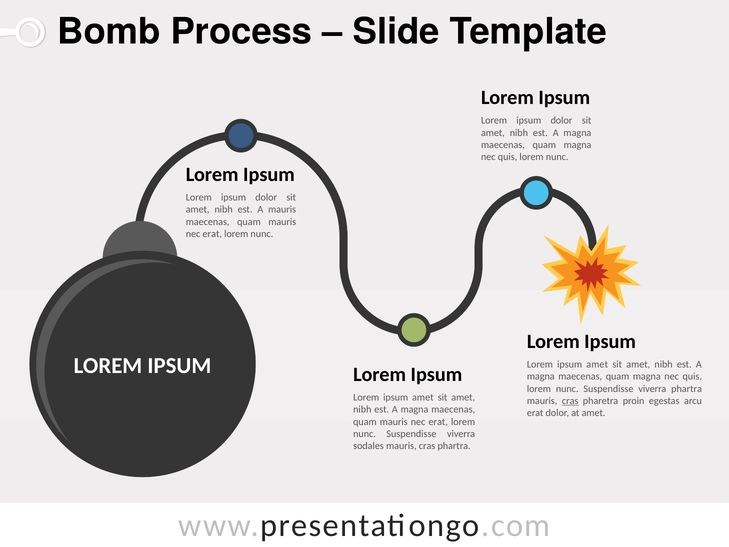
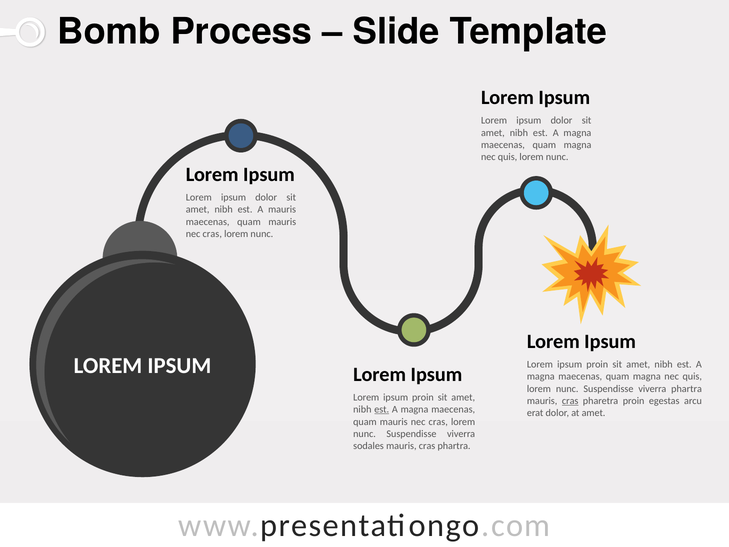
erat: erat -> cras (212, 234)
amet: amet -> proin (597, 364)
amet: amet -> proin (423, 397)
est underline: none -> present (382, 409)
erat: erat -> cras (438, 422)
